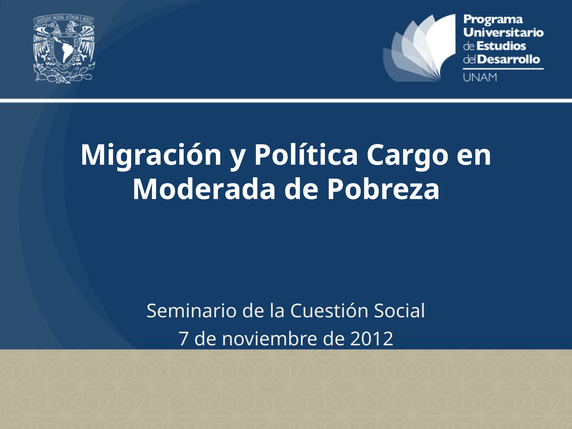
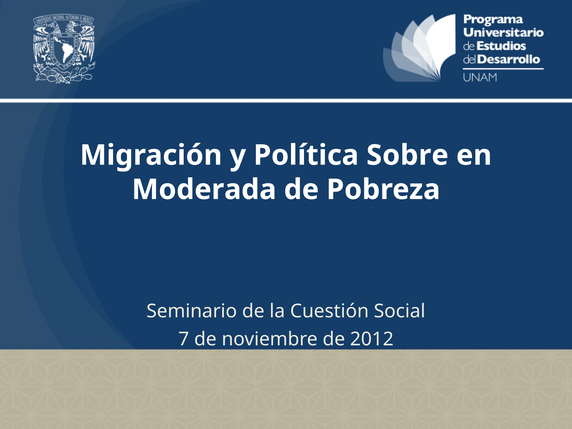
Cargo: Cargo -> Sobre (407, 155)
